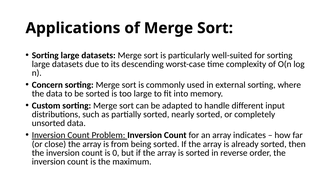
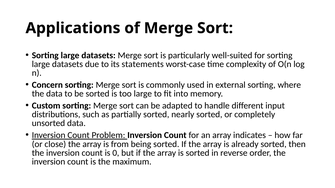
descending: descending -> statements (143, 64)
